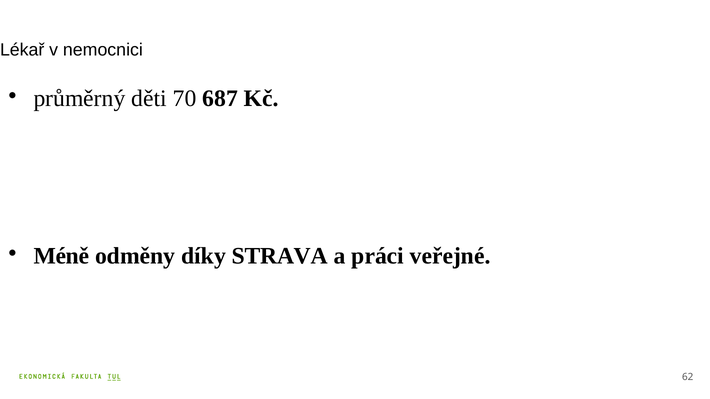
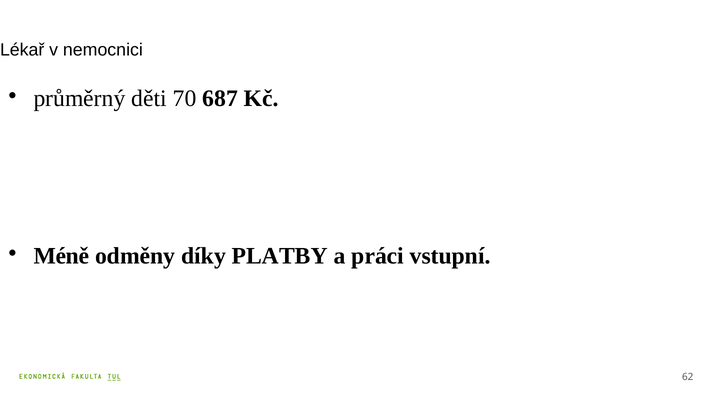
STRAVA: STRAVA -> PLATBY (280, 256)
veřejné: veřejné -> vstupní (450, 256)
